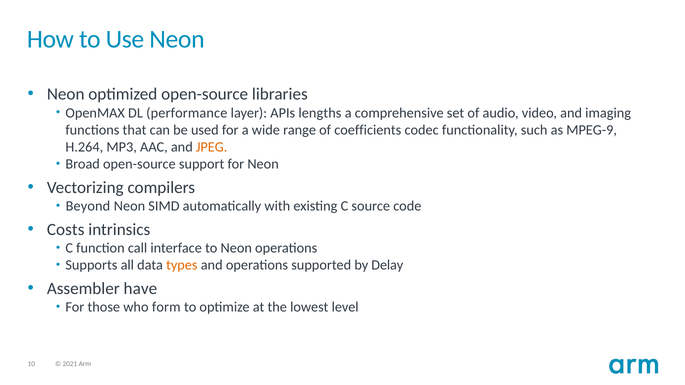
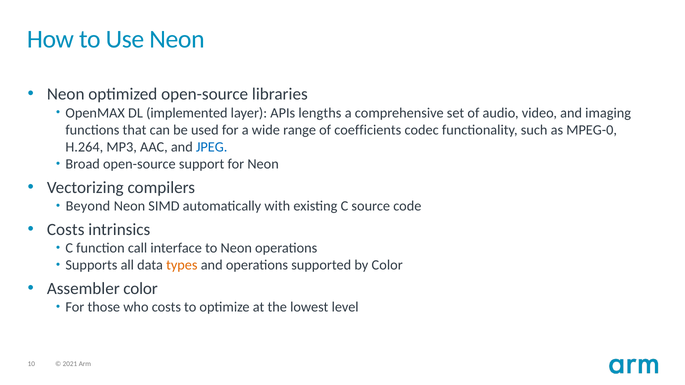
performance: performance -> implemented (187, 113)
MPEG-9: MPEG-9 -> MPEG-0 (592, 130)
JPEG colour: orange -> blue (212, 147)
by Delay: Delay -> Color (387, 265)
Assembler have: have -> color (141, 289)
who form: form -> costs (166, 307)
